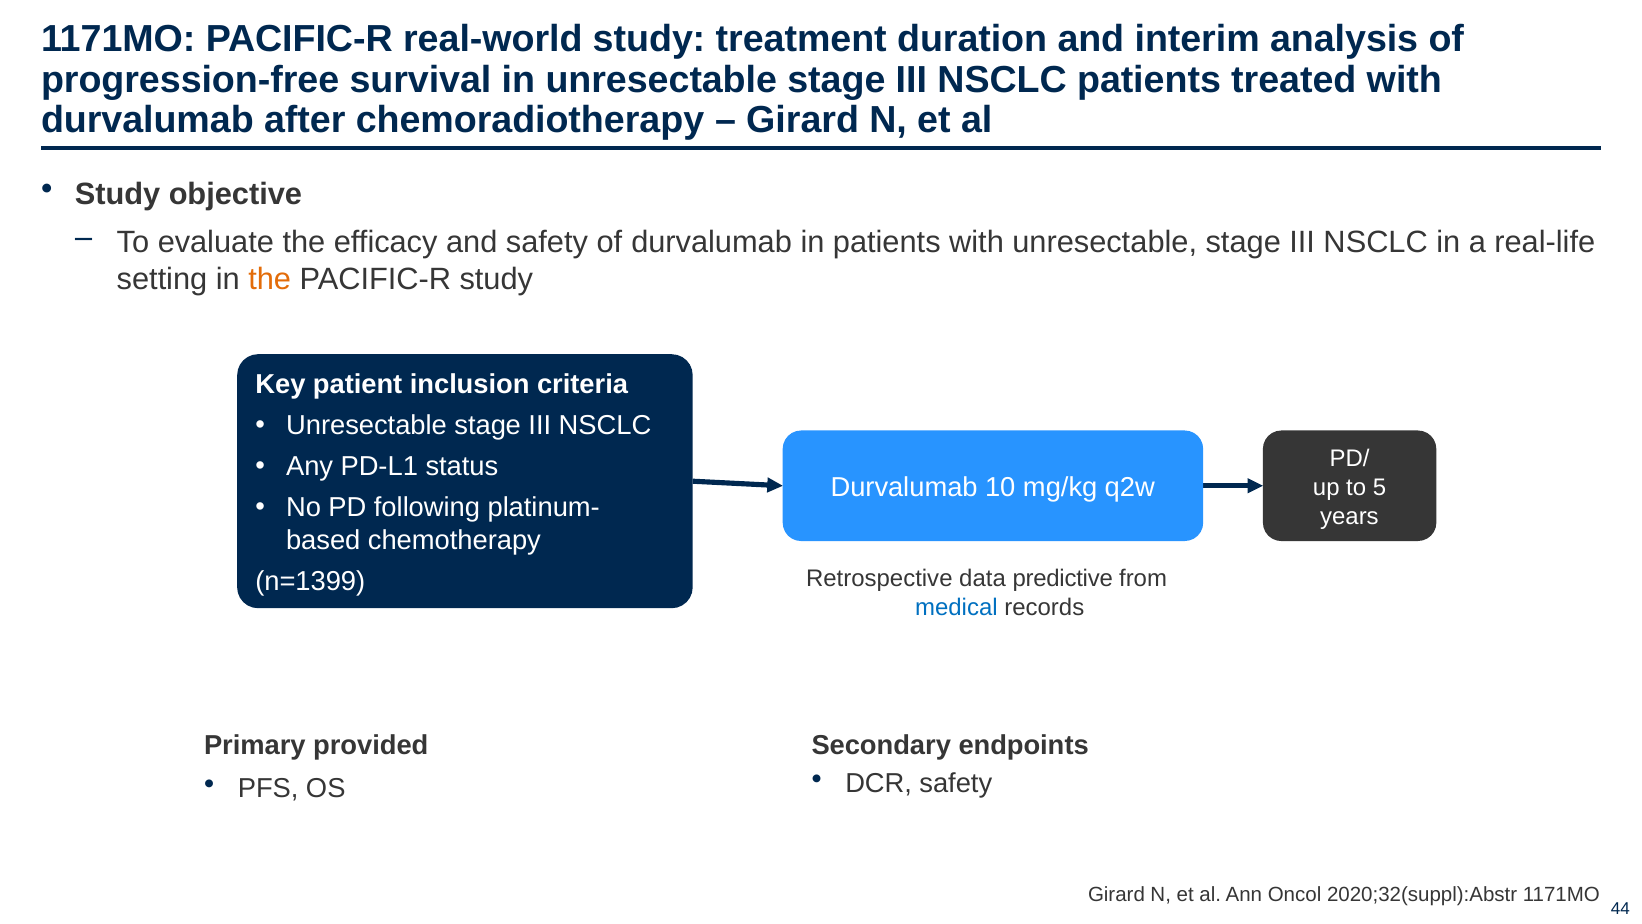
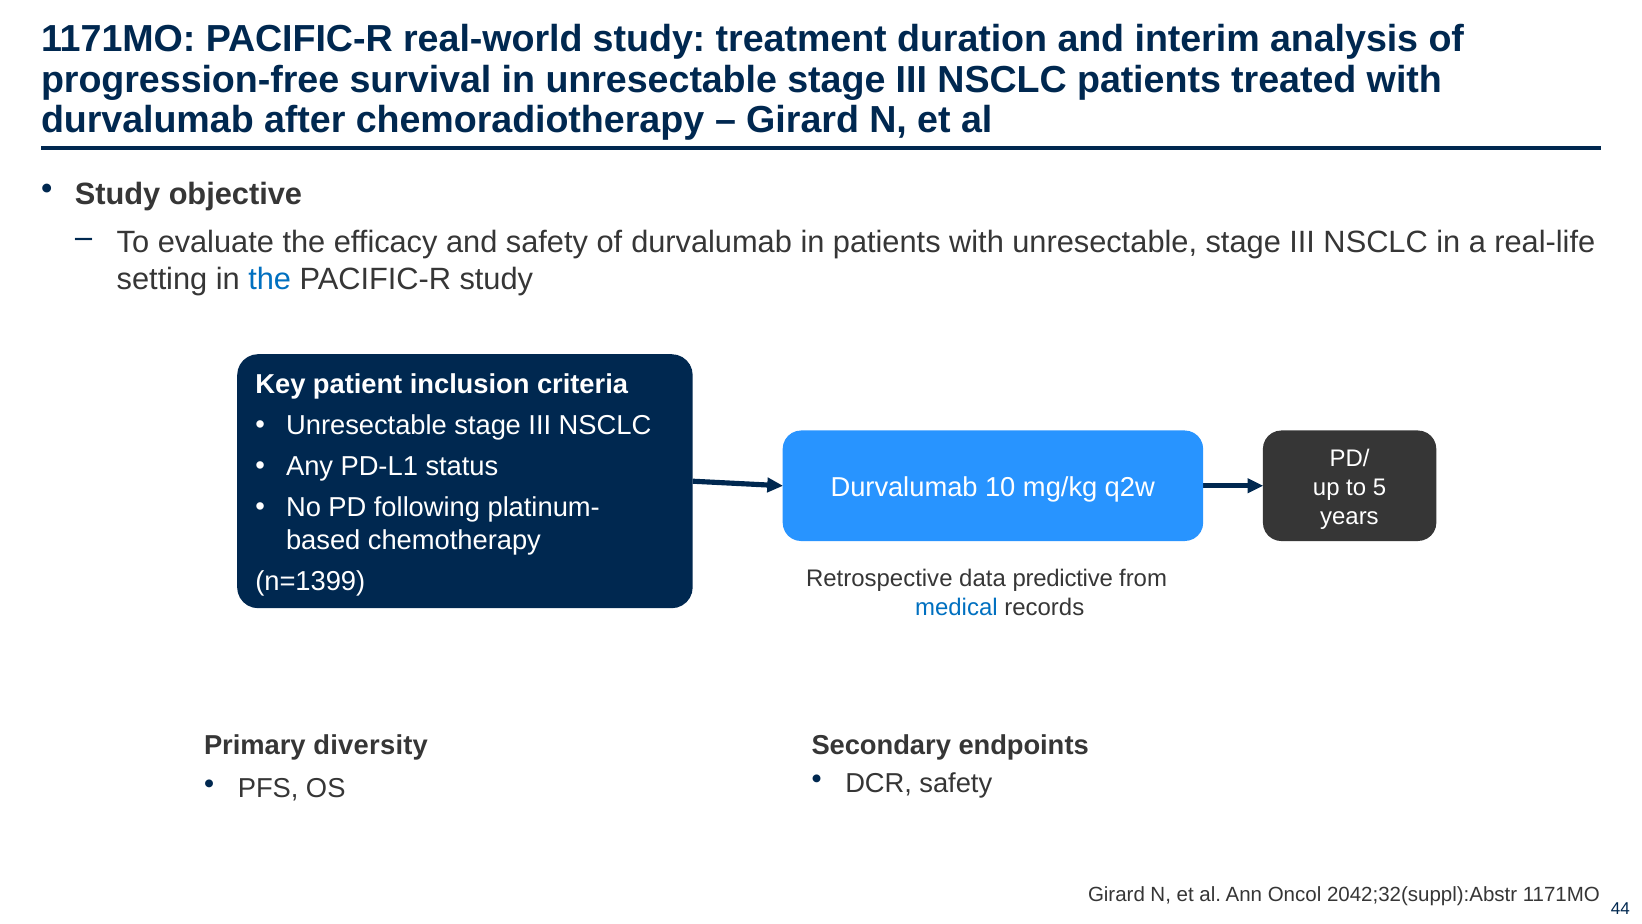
the colour: orange -> blue (270, 279)
provided: provided -> diversity (371, 745)
2020;32(suppl):Abstr: 2020;32(suppl):Abstr -> 2042;32(suppl):Abstr (1422, 894)
